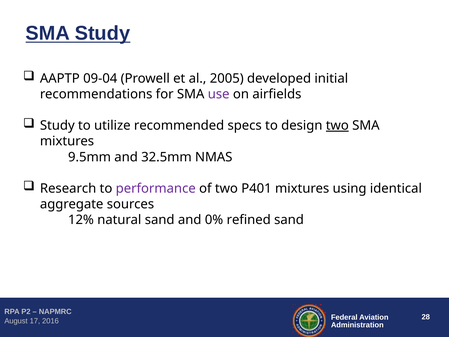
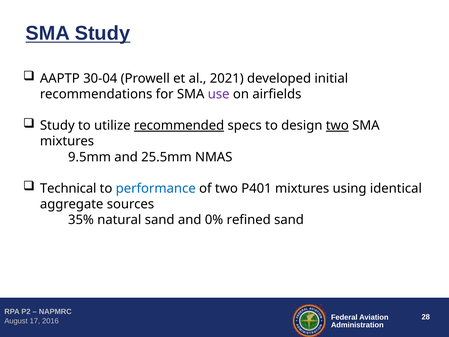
09-04: 09-04 -> 30-04 (100, 78)
2005: 2005 -> 2021 (227, 78)
recommended underline: none -> present (179, 125)
32.5mm: 32.5mm -> 25.5mm (166, 157)
Research: Research -> Technical (68, 188)
performance colour: purple -> blue (156, 188)
12%: 12% -> 35% (81, 220)
